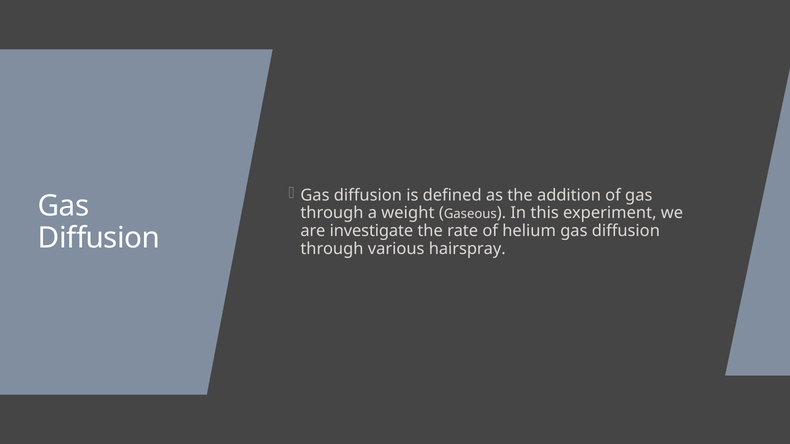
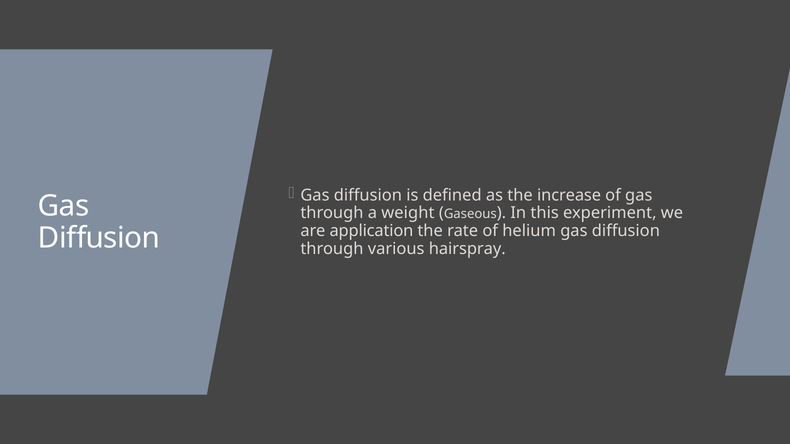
addition: addition -> increase (569, 195)
investigate: investigate -> application (371, 231)
